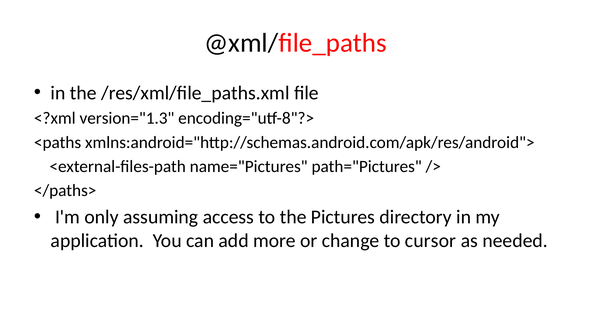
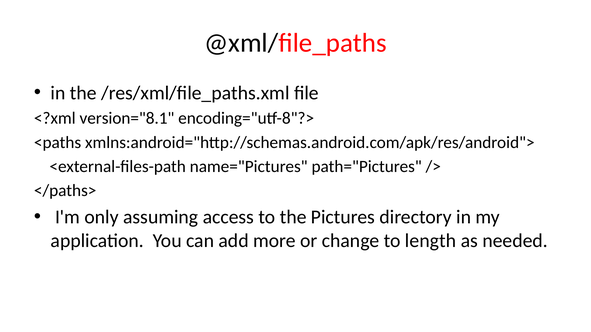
version="1.3: version="1.3 -> version="8.1 (127, 118)
cursor: cursor -> length (431, 241)
